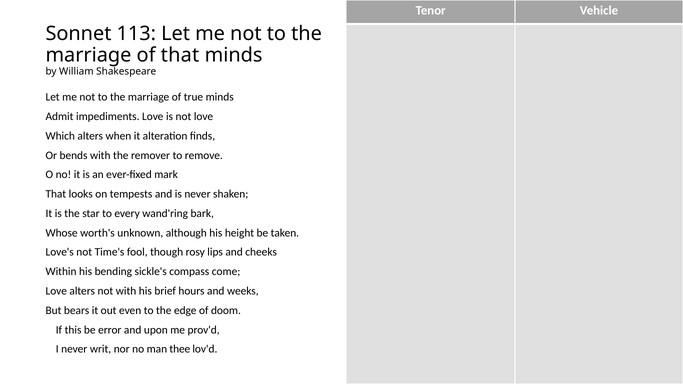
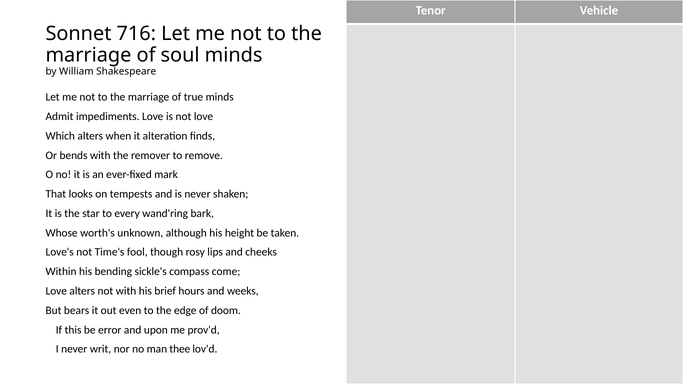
113: 113 -> 716 (136, 34)
of that: that -> soul (180, 55)
